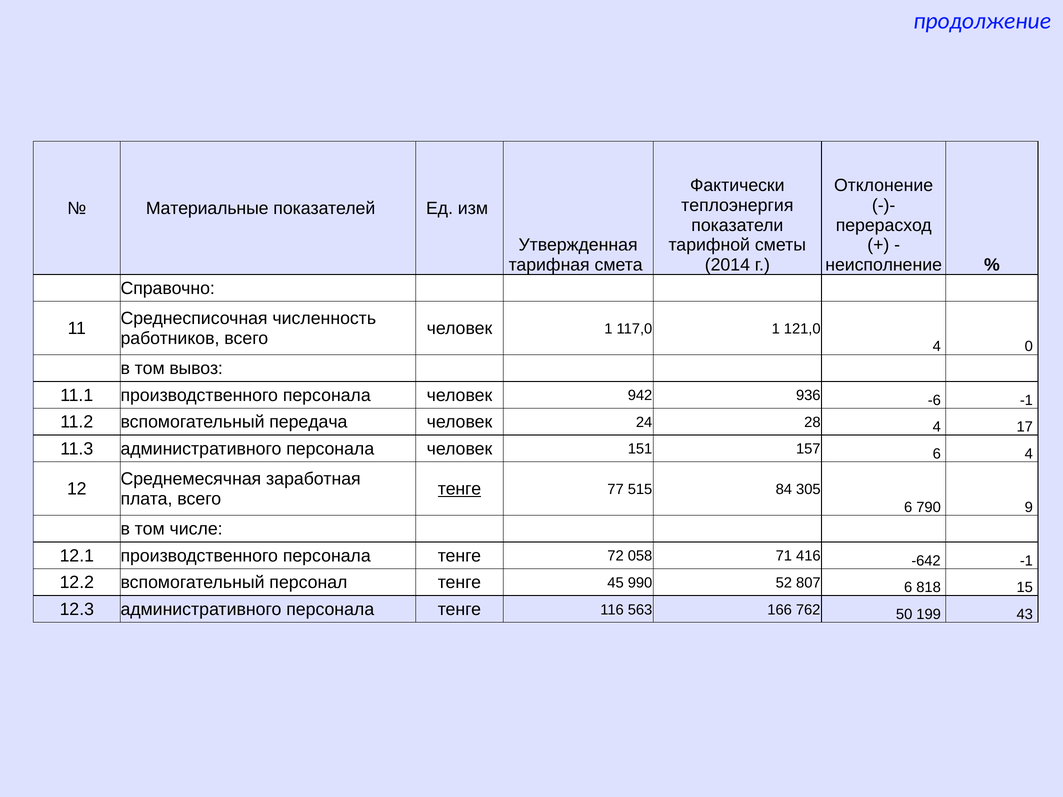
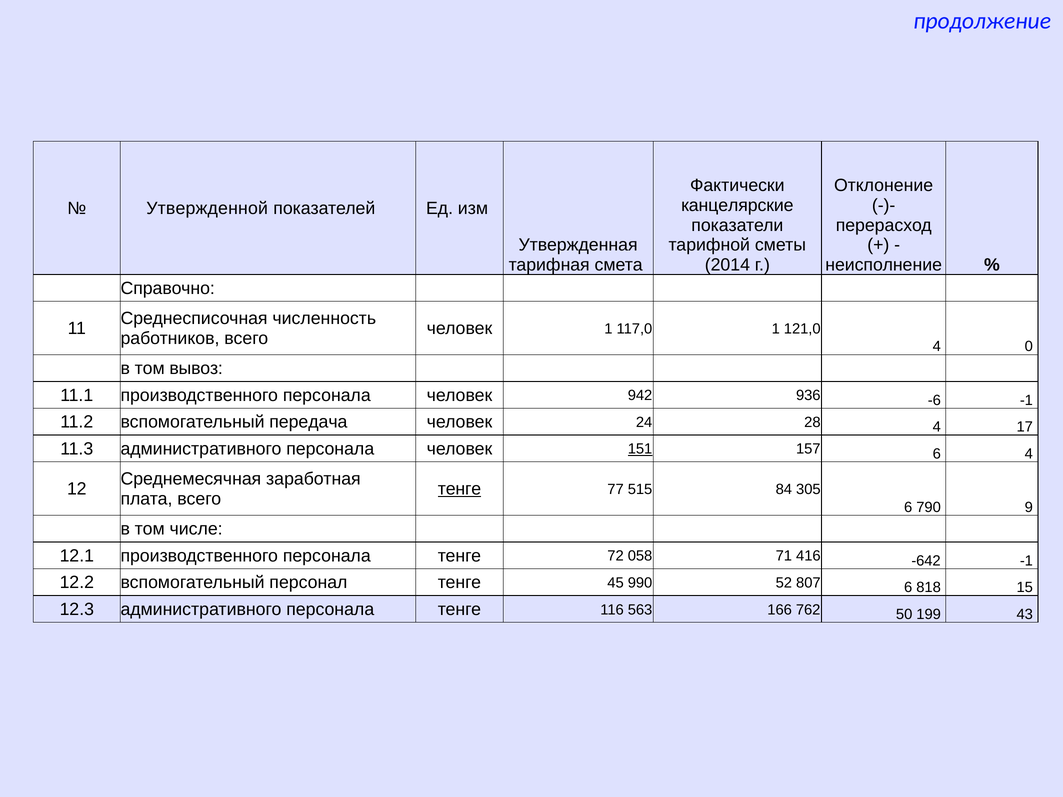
теплоэнергия: теплоэнергия -> канцелярские (737, 205)
Материальные: Материальные -> Утвержденной (207, 208)
151 underline: none -> present (640, 449)
